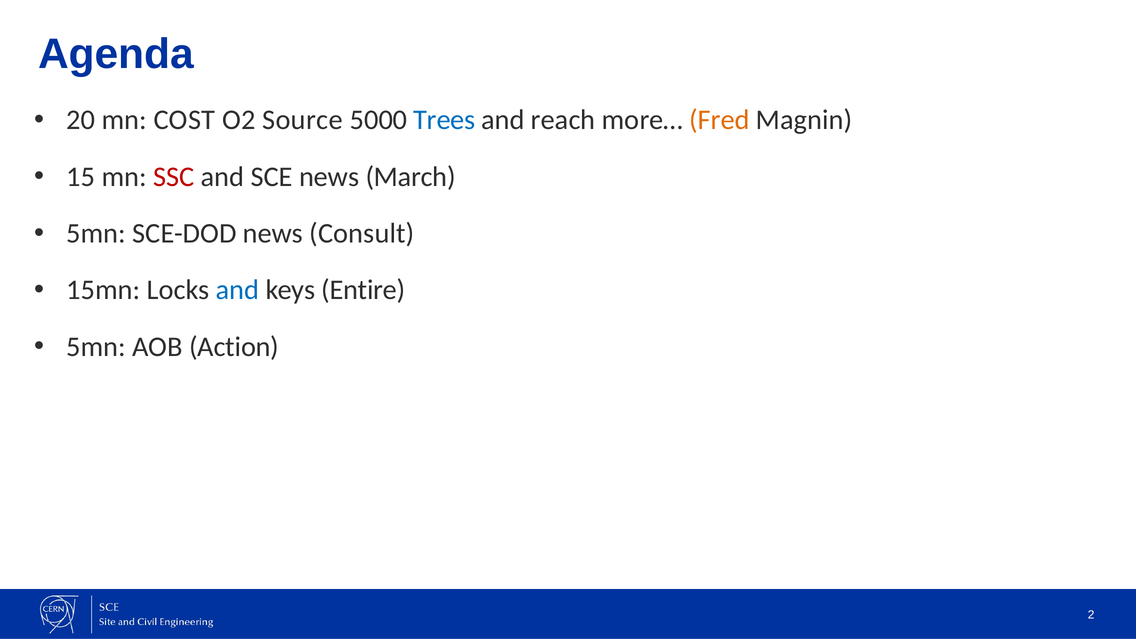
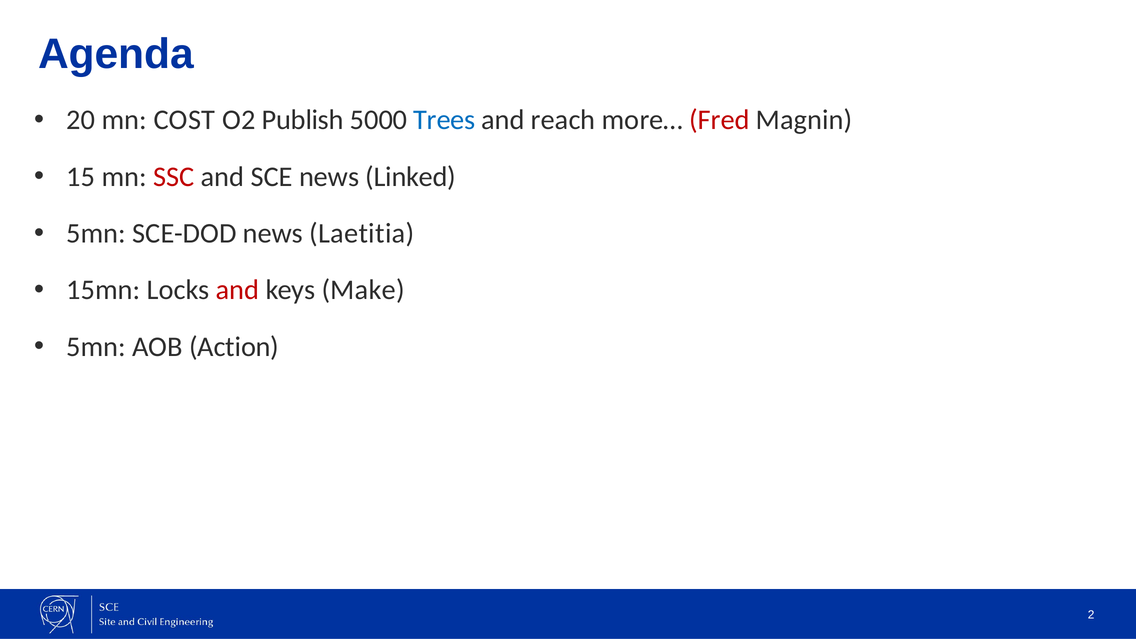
Source: Source -> Publish (303, 120)
Fred colour: orange -> red (720, 120)
March: March -> Linked (411, 177)
Consult: Consult -> Laetitia (362, 233)
and colour: blue -> red (237, 290)
Entire: Entire -> Make (363, 290)
